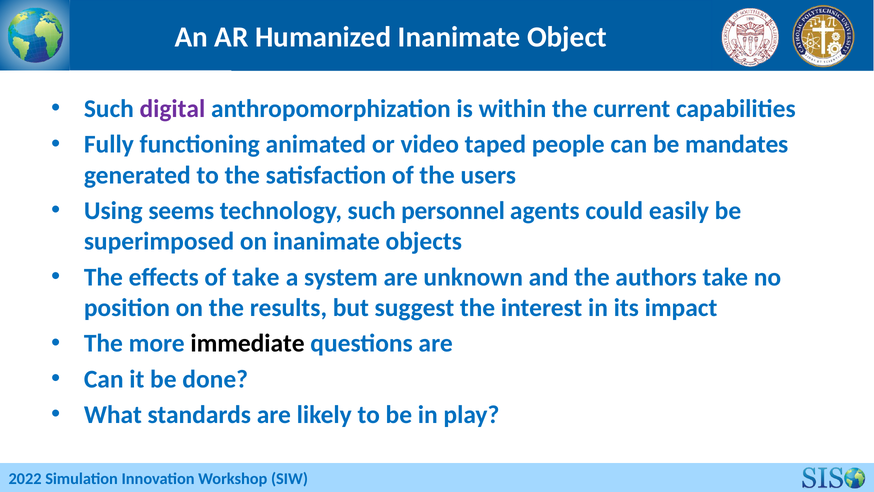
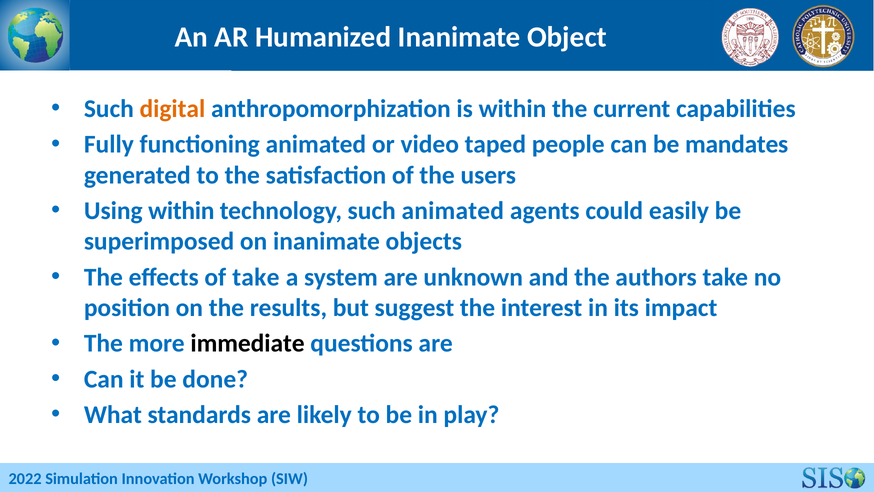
digital colour: purple -> orange (172, 109)
Using seems: seems -> within (181, 211)
such personnel: personnel -> animated (453, 211)
